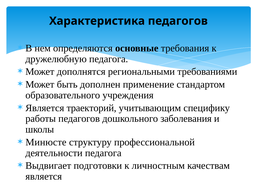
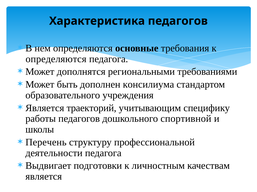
дружелюбную: дружелюбную -> определяются (56, 59)
применение: применение -> консилиума (148, 85)
заболевания: заболевания -> спортивной (186, 119)
Минюсте: Минюсте -> Перечень (46, 143)
